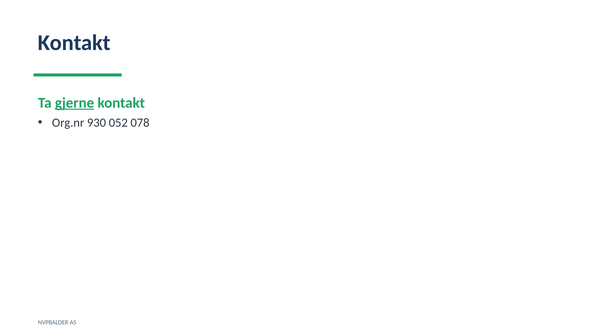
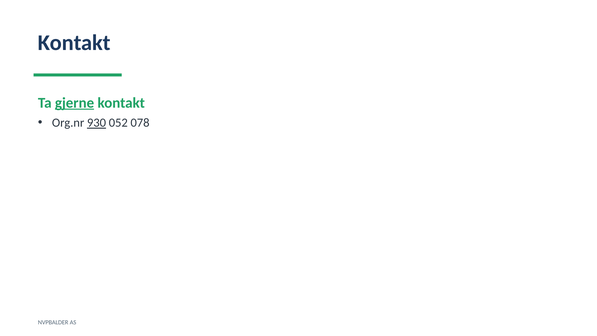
930 underline: none -> present (97, 123)
